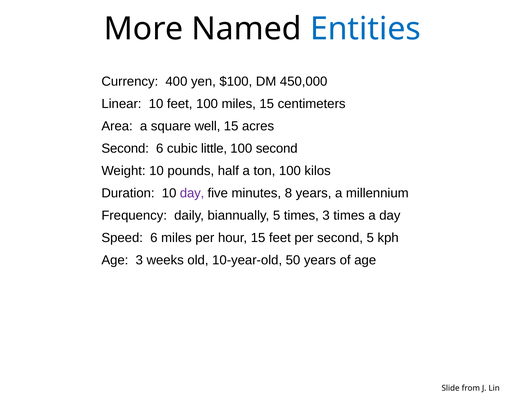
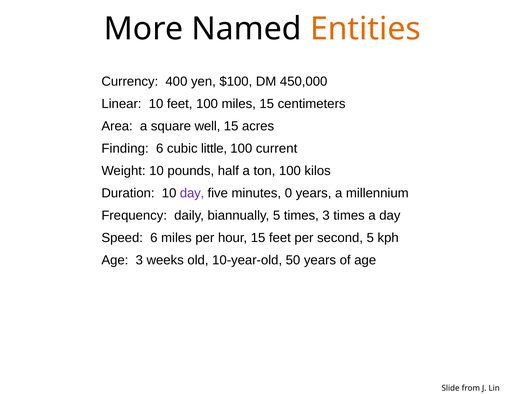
Entities colour: blue -> orange (365, 29)
Second: Second -> Finding (125, 148)
100 second: second -> current (277, 148)
8: 8 -> 0 (288, 193)
